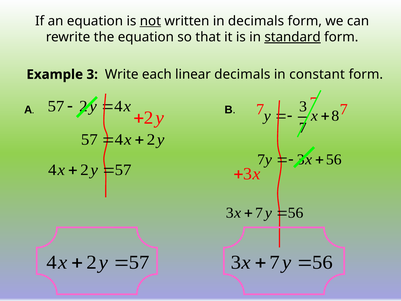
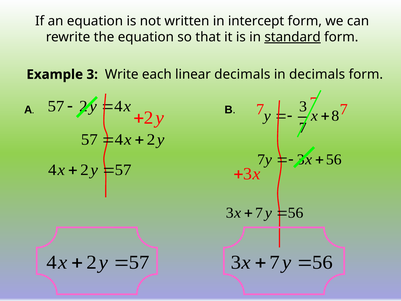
not underline: present -> none (150, 21)
in decimals: decimals -> intercept (256, 21)
in constant: constant -> decimals (317, 74)
